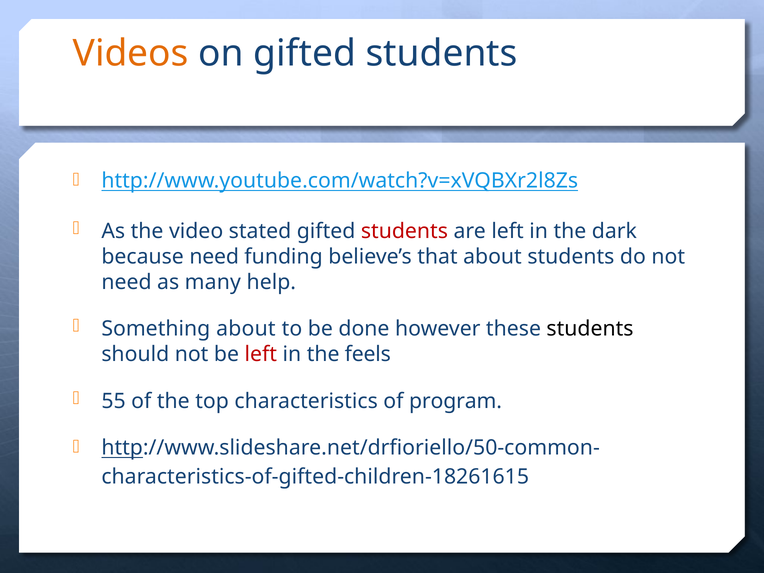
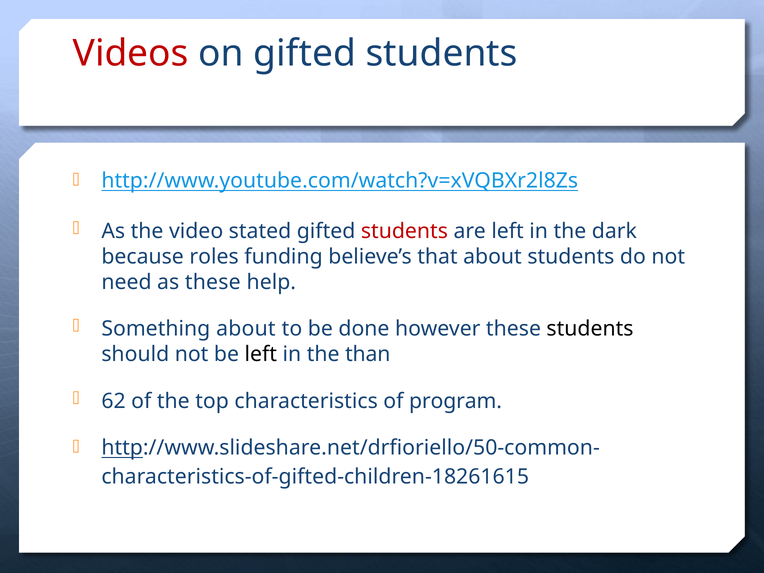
Videos colour: orange -> red (131, 53)
because need: need -> roles (214, 257)
as many: many -> these (213, 282)
left colour: red -> black (261, 354)
feels: feels -> than (368, 354)
55: 55 -> 62 (114, 401)
